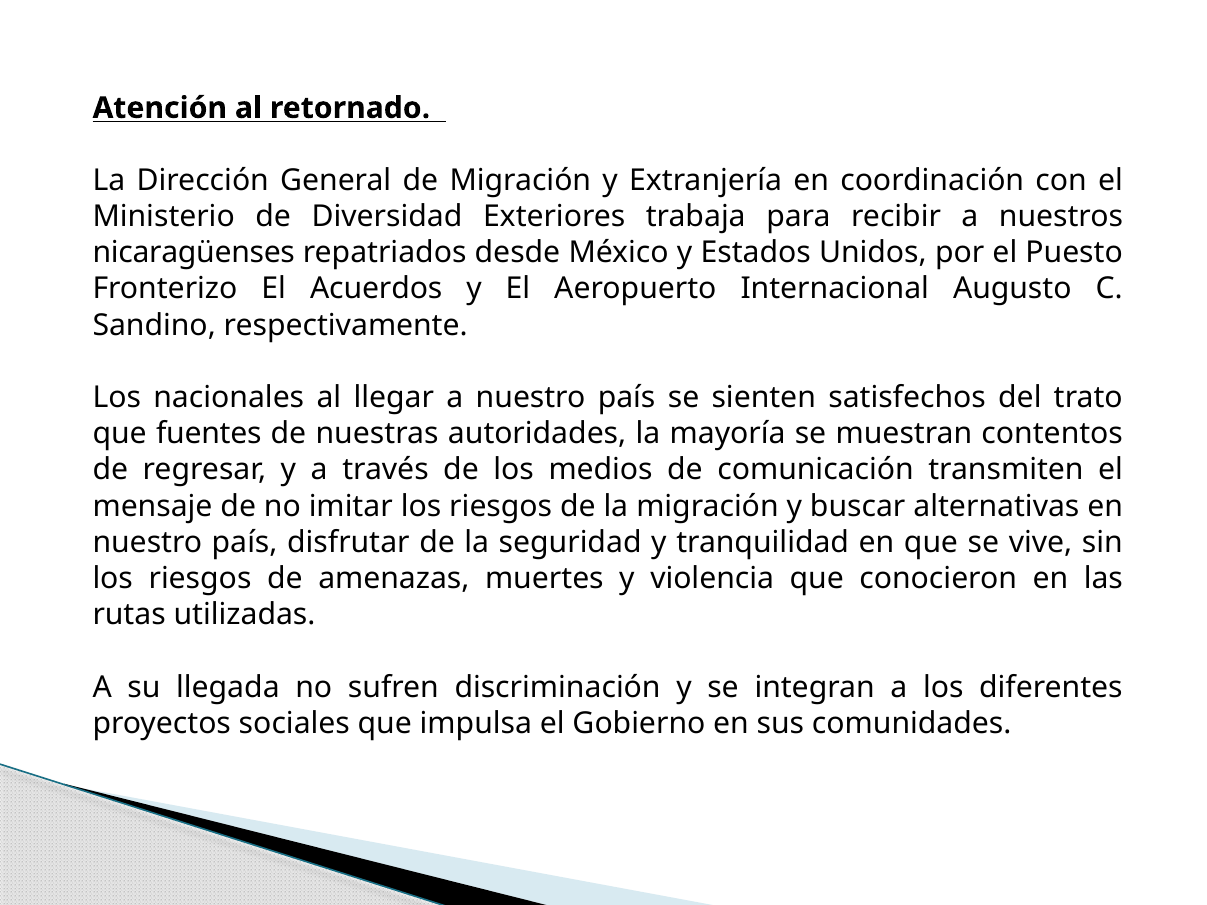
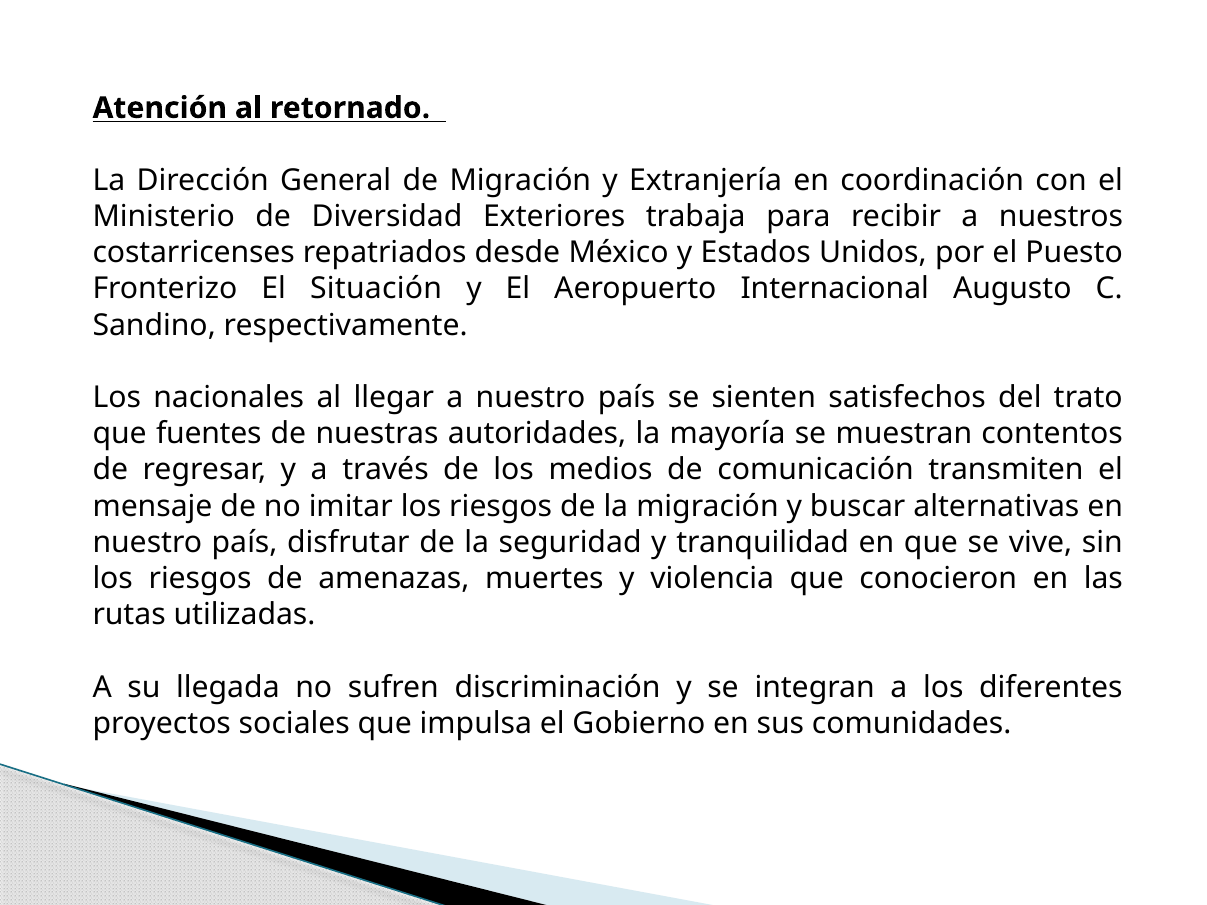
nicaragüenses: nicaragüenses -> costarricenses (194, 253)
Acuerdos: Acuerdos -> Situación (376, 289)
